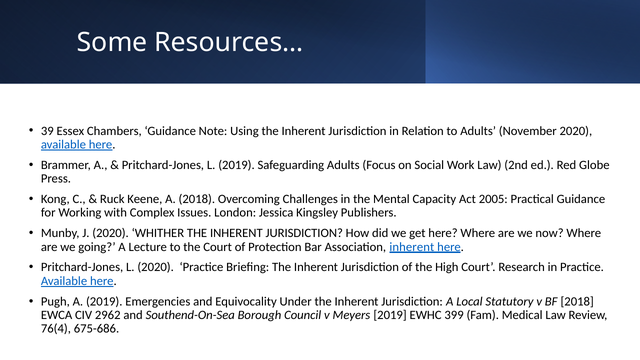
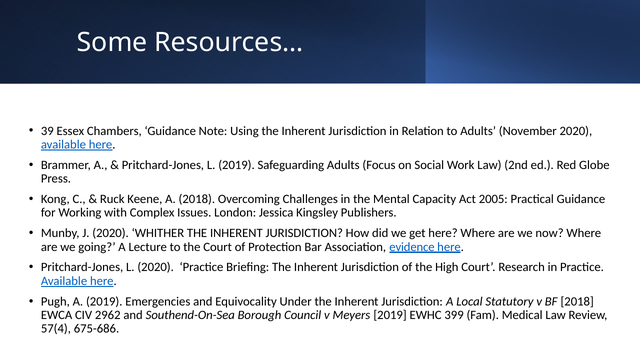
Association inherent: inherent -> evidence (412, 247)
76(4: 76(4 -> 57(4 (56, 329)
